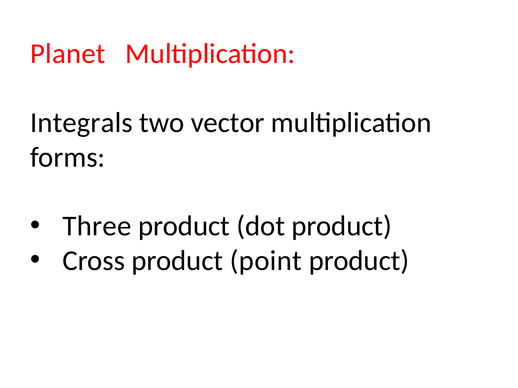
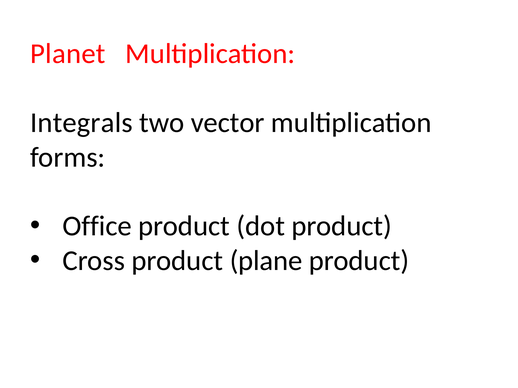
Three: Three -> Office (97, 226)
point: point -> plane (266, 261)
